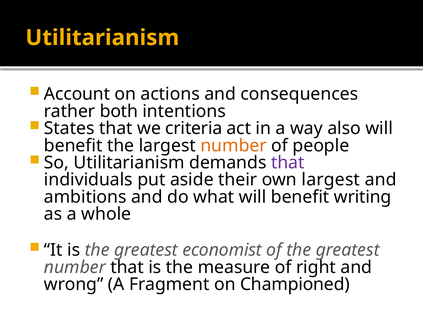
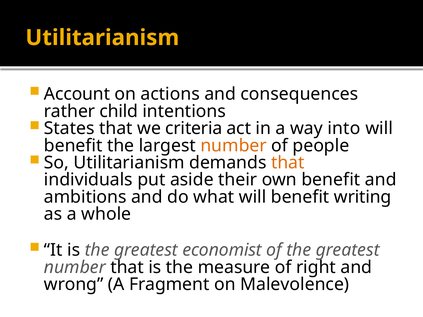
both: both -> child (119, 111)
also: also -> into (344, 129)
that colour: purple -> orange (288, 163)
own largest: largest -> benefit (331, 180)
Championed: Championed -> Malevolence (295, 285)
